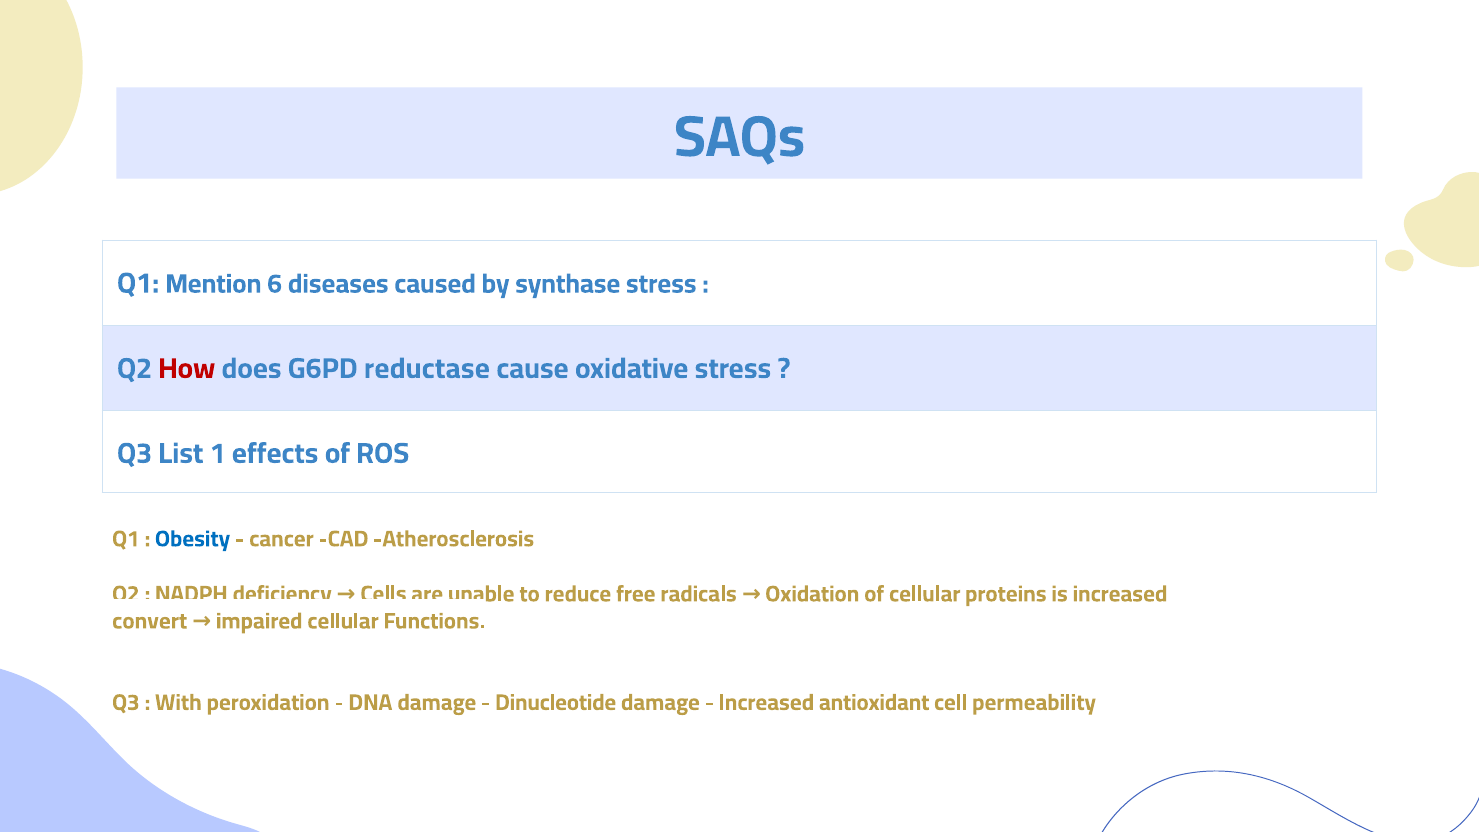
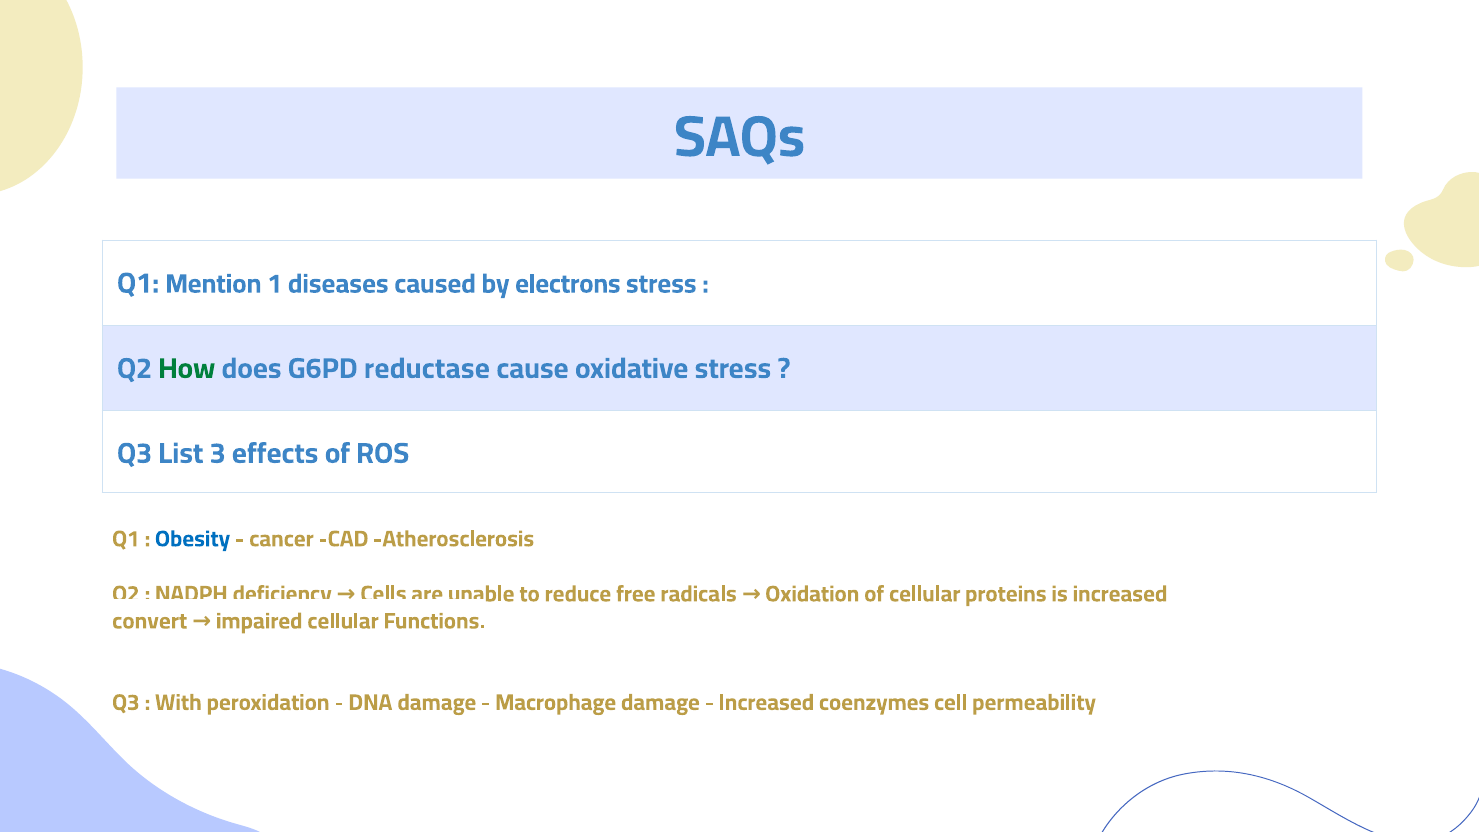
6: 6 -> 1 (275, 284)
synthase: synthase -> electrons (568, 284)
How colour: red -> green (187, 368)
1: 1 -> 3 (218, 453)
Dinucleotide: Dinucleotide -> Macrophage (556, 702)
antioxidant: antioxidant -> coenzymes (874, 702)
